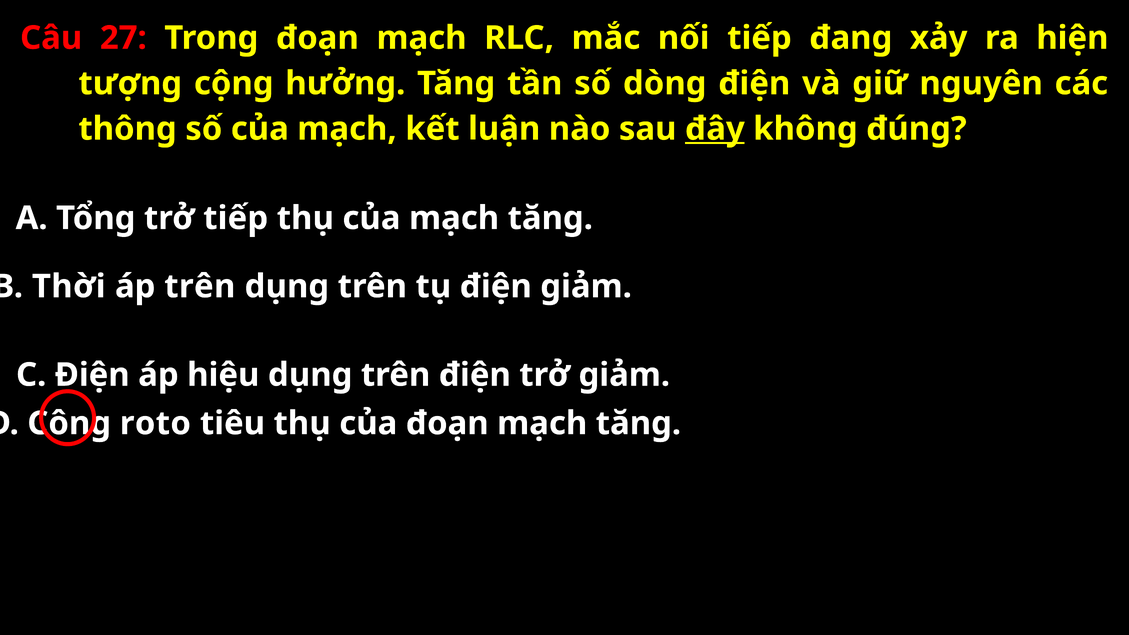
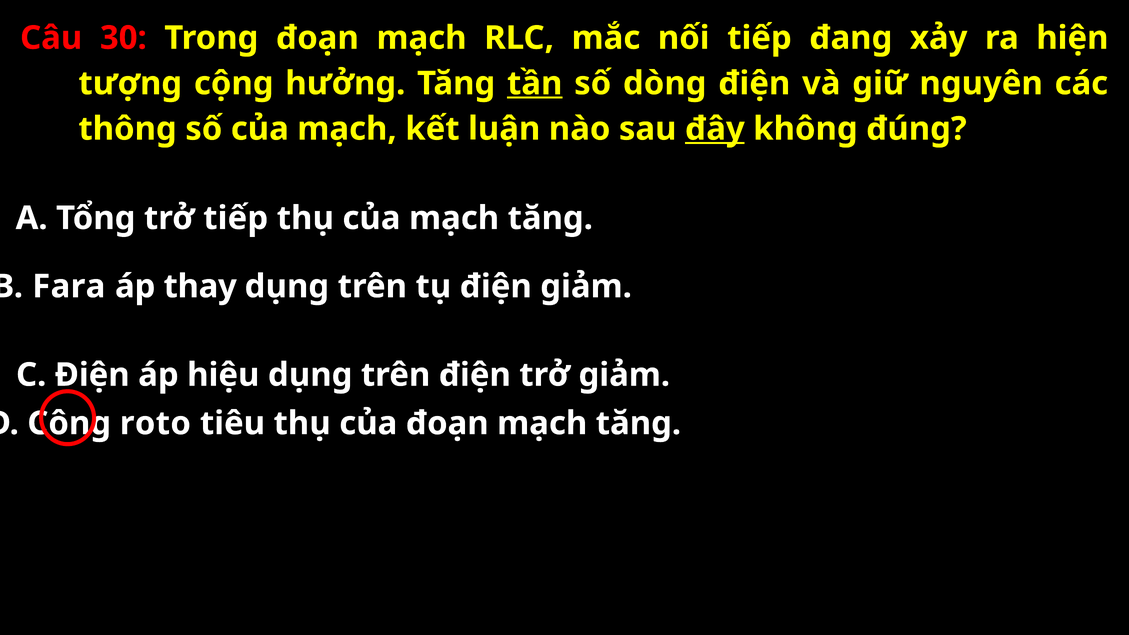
27: 27 -> 30 (123, 38)
tần underline: none -> present (535, 83)
Thời: Thời -> Fara (69, 286)
áp trên: trên -> thay (200, 286)
